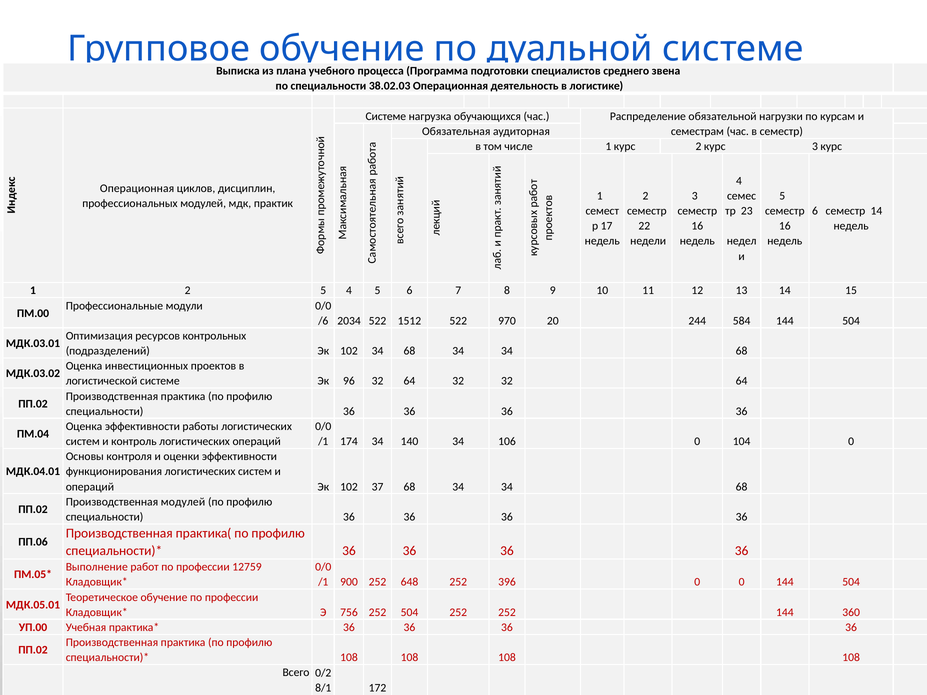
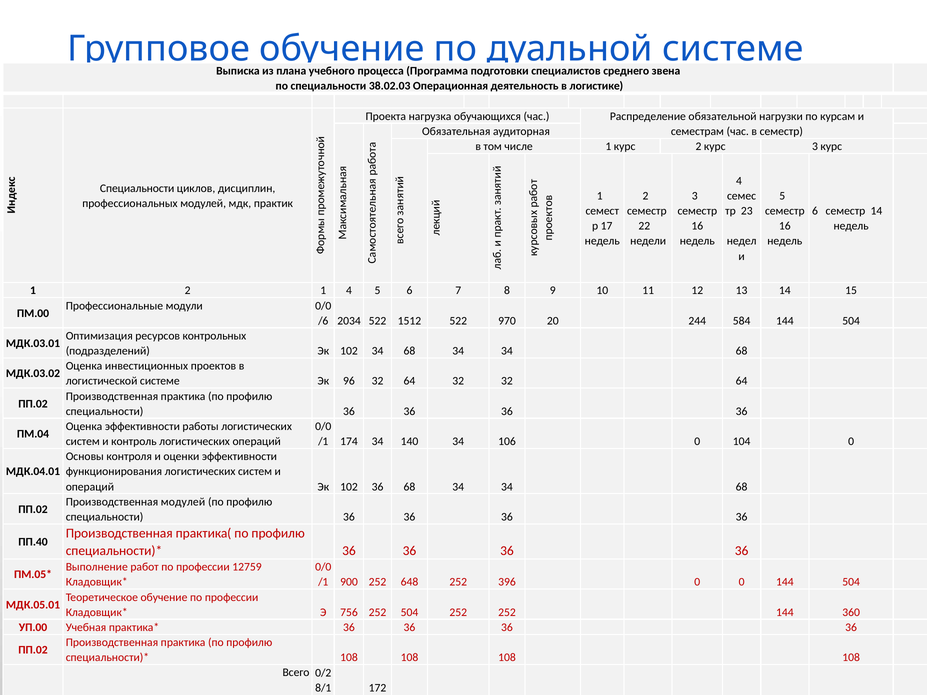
Системе: Системе -> Проекта (386, 116)
Операционная: Операционная -> Специальности (137, 188)
2 5: 5 -> 1 (323, 291)
102 37: 37 -> 36 (378, 487)
ПП.06: ПП.06 -> ПП.40 (33, 542)
